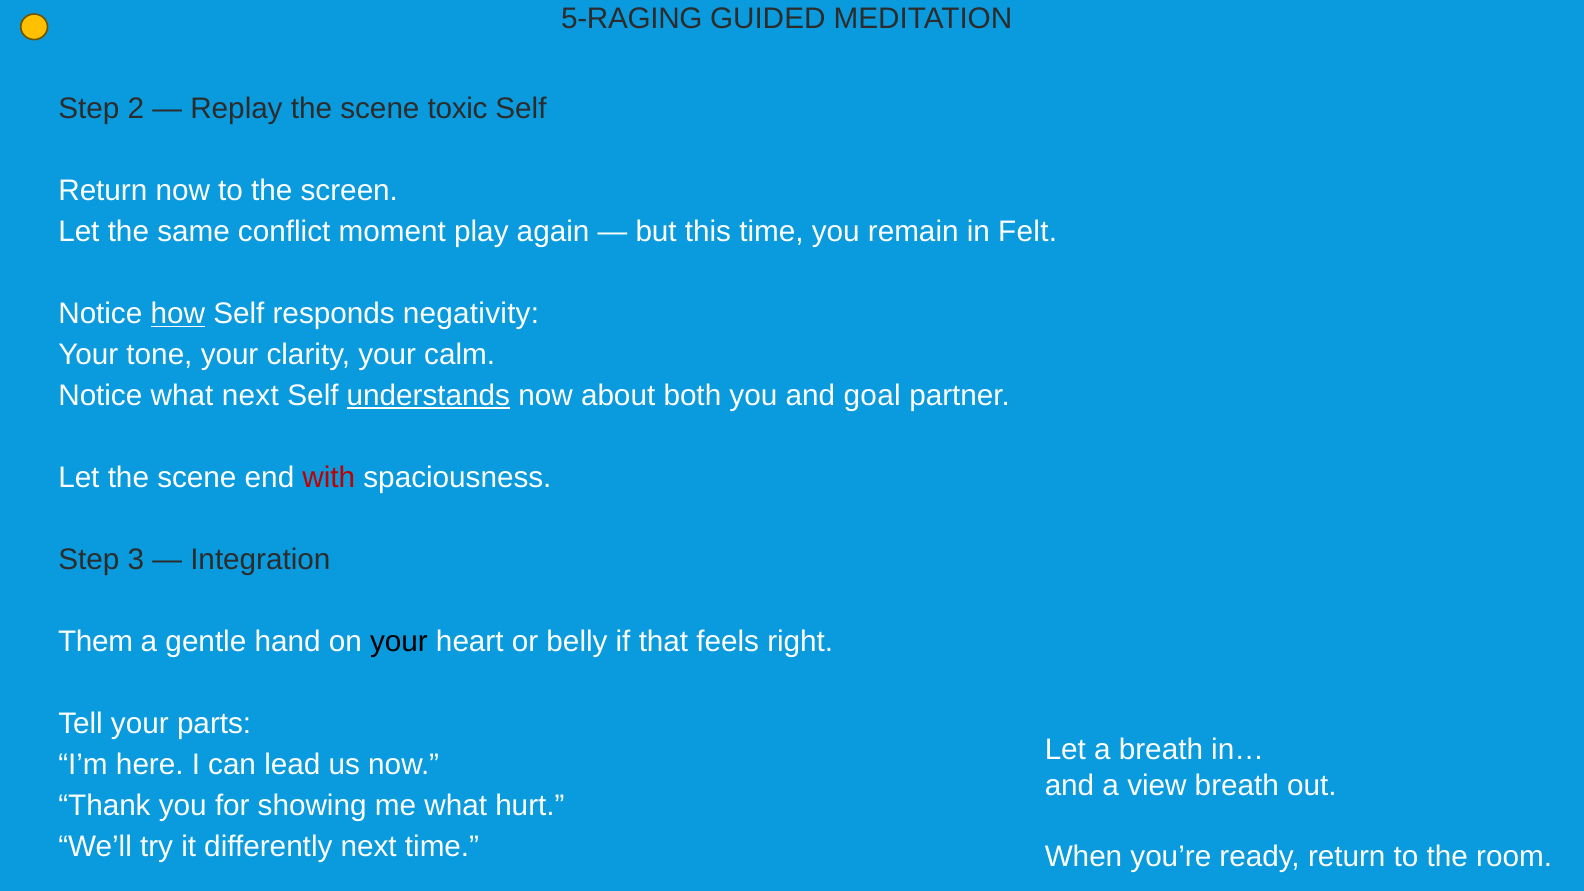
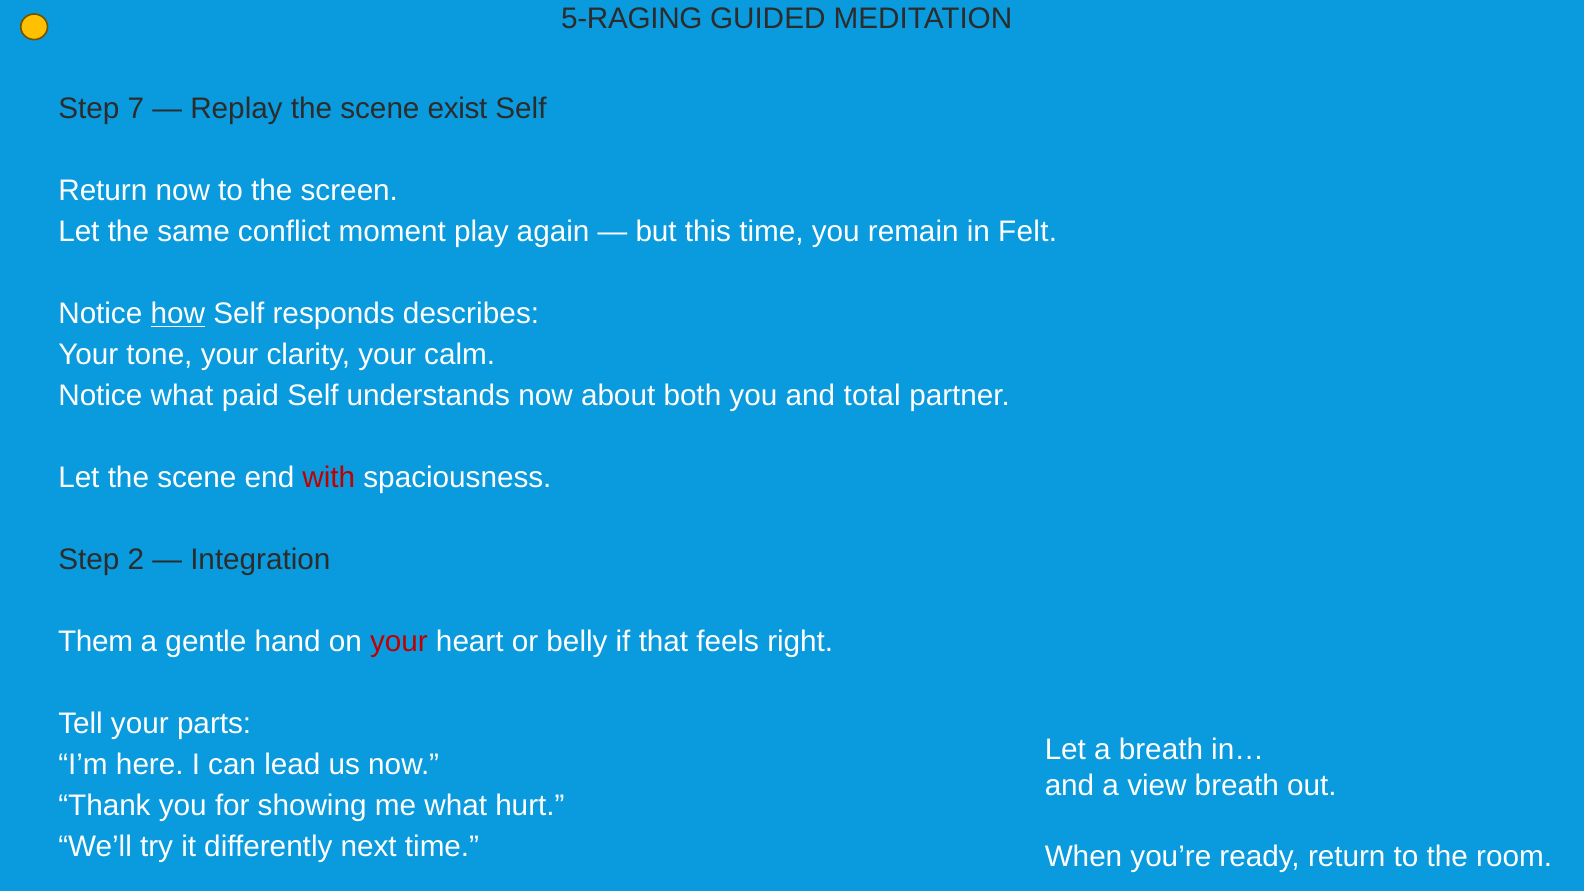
2: 2 -> 7 (136, 109)
toxic: toxic -> exist (458, 109)
negativity: negativity -> describes (471, 314)
what next: next -> paid (250, 396)
understands underline: present -> none (428, 396)
goal: goal -> total (872, 396)
3: 3 -> 2 (136, 559)
your colour: black -> red (399, 641)
